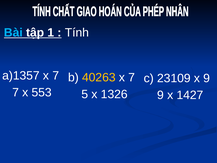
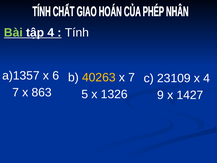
Bài colour: light blue -> light green (13, 32)
tập 1: 1 -> 4 (51, 32)
a)1357 x 7: 7 -> 6 (56, 75)
x 9: 9 -> 4 (207, 78)
553: 553 -> 863 (42, 92)
